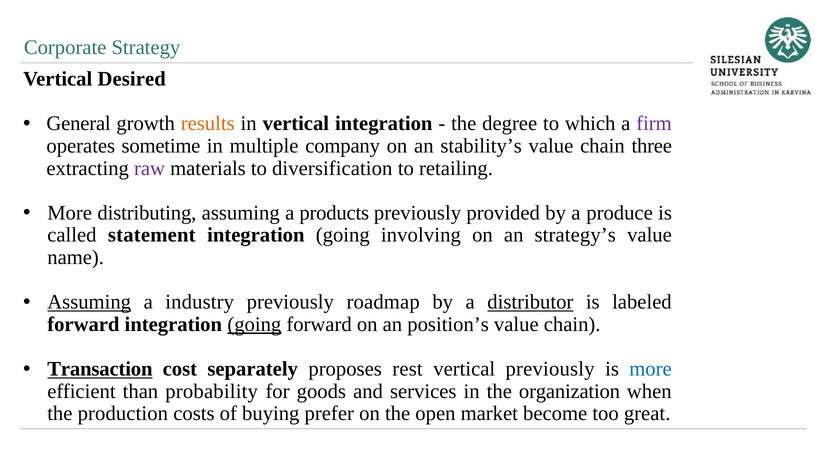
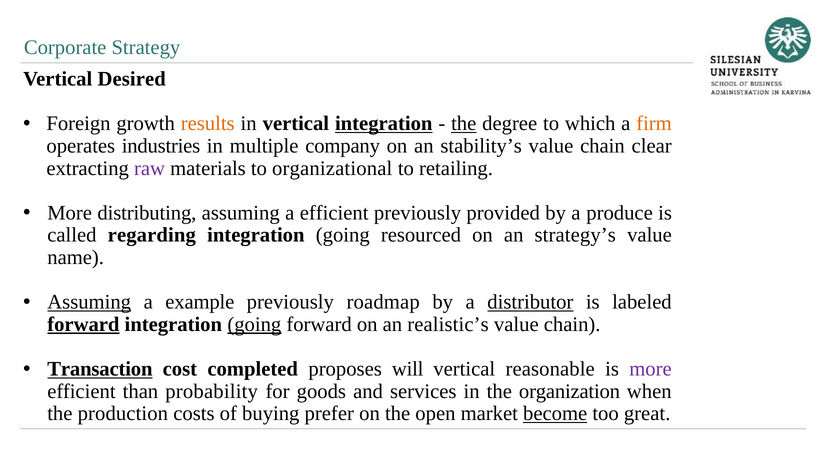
General: General -> Foreign (79, 124)
integration underline: none -> present (384, 124)
the underline: none -> present (464, 124)
firm colour: purple -> orange (654, 124)
sometime: sometime -> industries (161, 146)
three: three -> clear (652, 146)
diversification: diversification -> organizational (332, 168)
a products: products -> efficient (334, 213)
statement: statement -> regarding (152, 235)
involving: involving -> resourced (421, 235)
industry: industry -> example (200, 302)
forward underline: none -> present (83, 324)
position’s: position’s -> realistic’s (448, 324)
separately: separately -> completed (253, 369)
rest: rest -> will (408, 369)
vertical previously: previously -> reasonable (550, 369)
more colour: blue -> purple (650, 369)
become underline: none -> present (555, 413)
